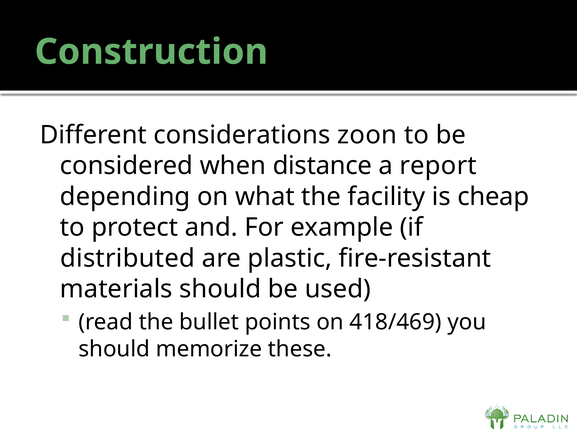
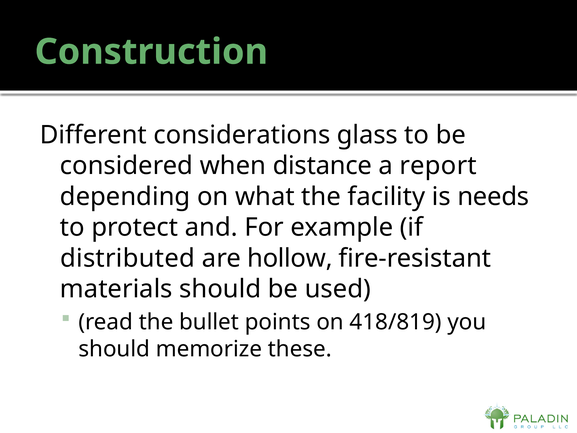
zoon: zoon -> glass (367, 135)
cheap: cheap -> needs (493, 197)
plastic: plastic -> hollow (290, 258)
418/469: 418/469 -> 418/819 (396, 322)
